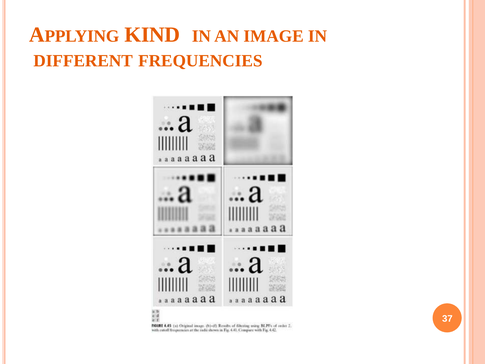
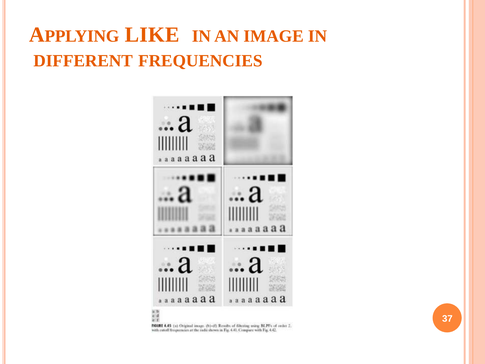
KIND: KIND -> LIKE (152, 35)
